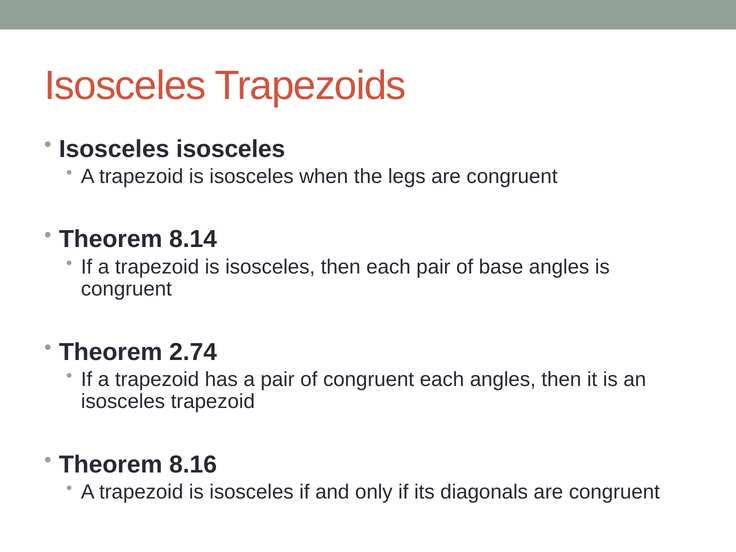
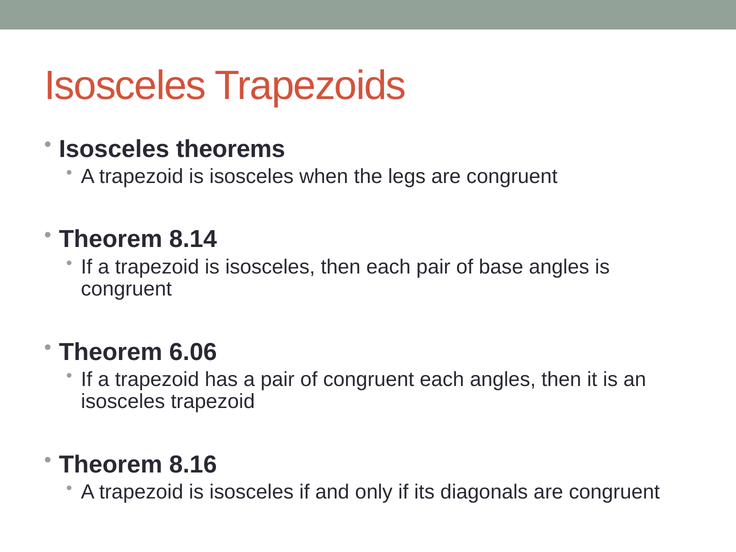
Isosceles isosceles: isosceles -> theorems (231, 149)
2.74: 2.74 -> 6.06 (193, 352)
